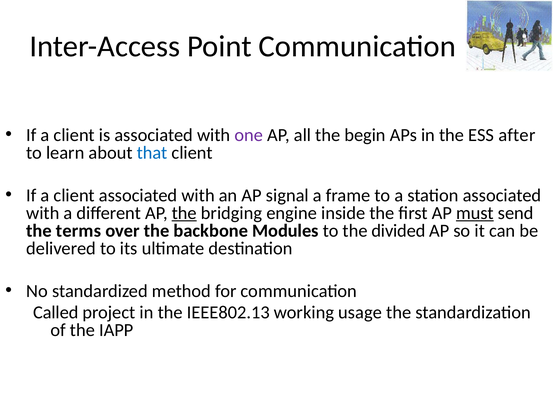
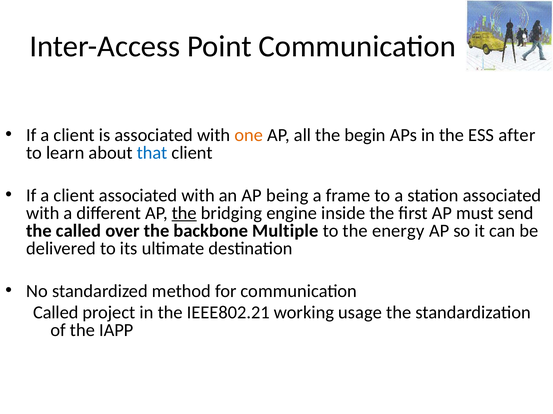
one colour: purple -> orange (249, 135)
signal: signal -> being (287, 196)
must underline: present -> none (475, 213)
the terms: terms -> called (79, 231)
Modules: Modules -> Multiple (285, 231)
divided: divided -> energy (398, 231)
IEEE802.13: IEEE802.13 -> IEEE802.21 (228, 313)
